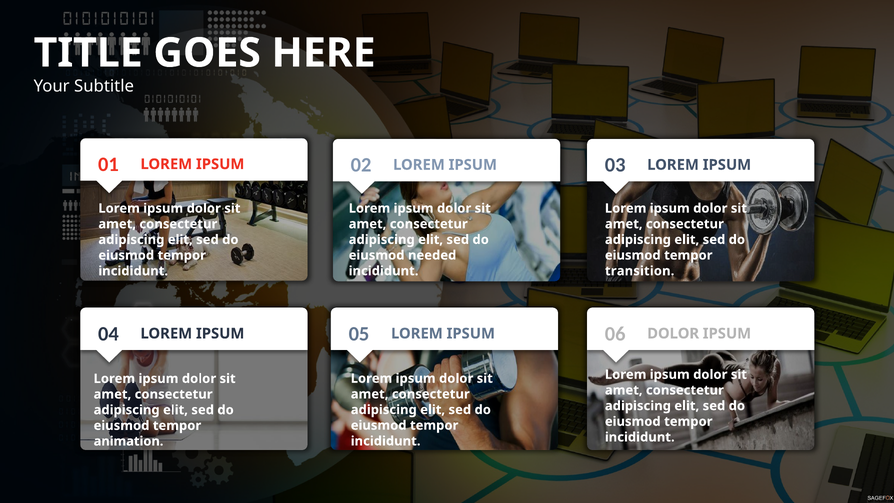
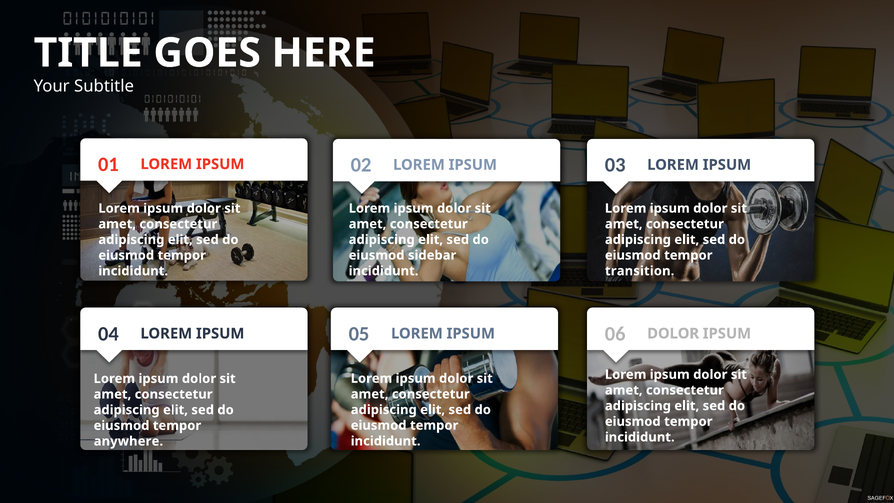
needed: needed -> sidebar (432, 255)
animation: animation -> anywhere (128, 441)
